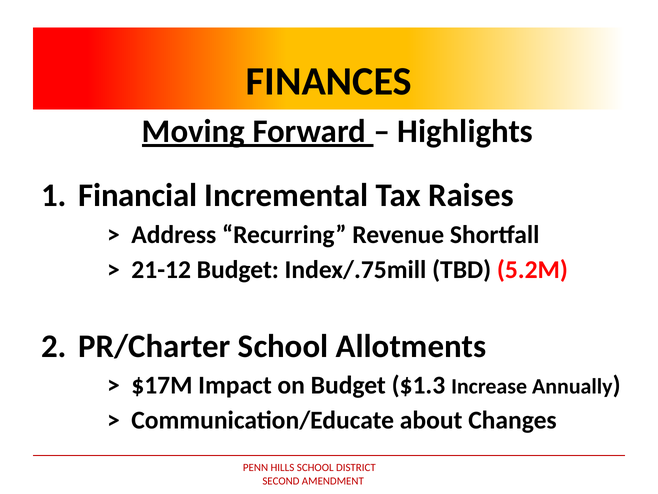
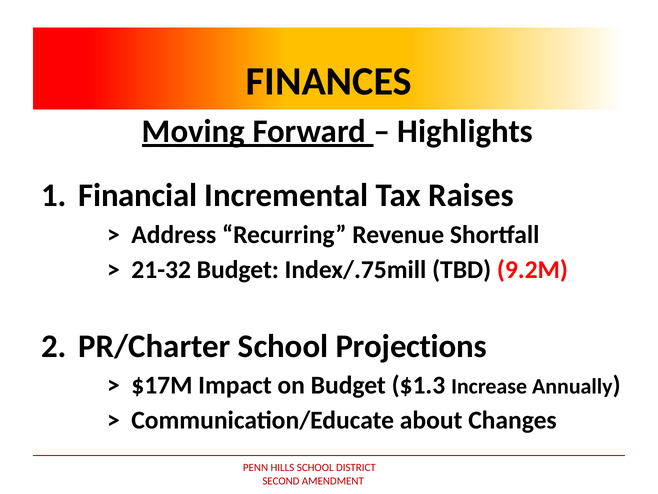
21-12: 21-12 -> 21-32 (161, 269)
5.2M: 5.2M -> 9.2M (532, 269)
Allotments: Allotments -> Projections (411, 346)
